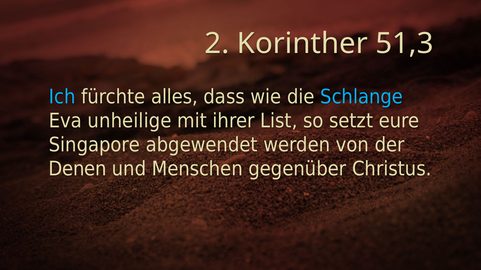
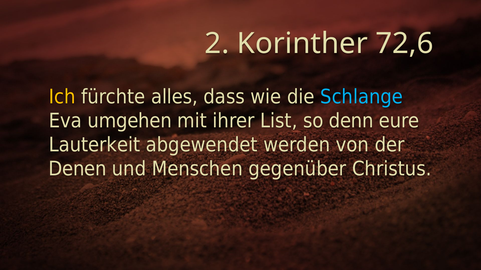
51,3: 51,3 -> 72,6 (405, 44)
Ich colour: light blue -> yellow (62, 97)
unheilige: unheilige -> umgehen (130, 121)
setzt: setzt -> denn (351, 121)
Singapore: Singapore -> Lauterkeit (94, 145)
